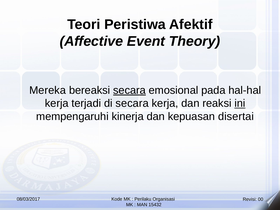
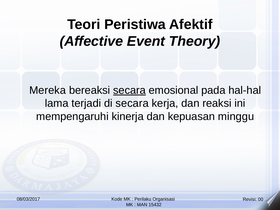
kerja: kerja -> lama (57, 103)
ini underline: present -> none (240, 103)
disertai: disertai -> minggu (236, 116)
